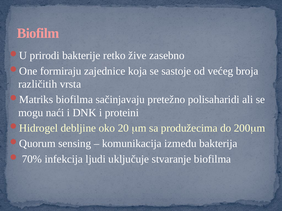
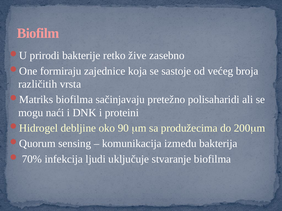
20: 20 -> 90 (123, 128)
